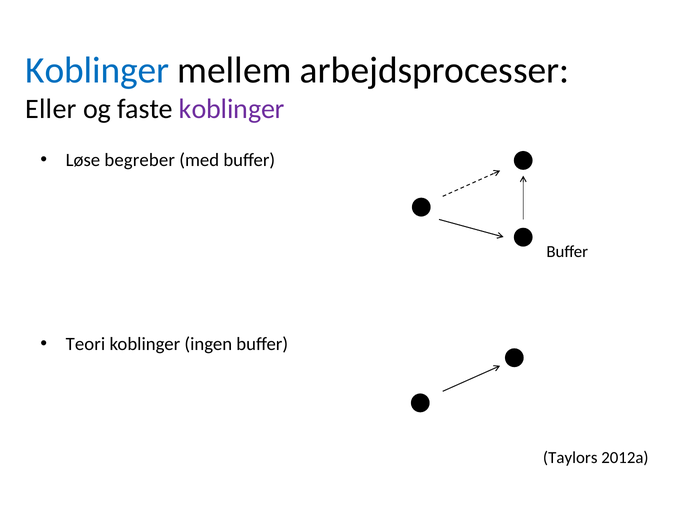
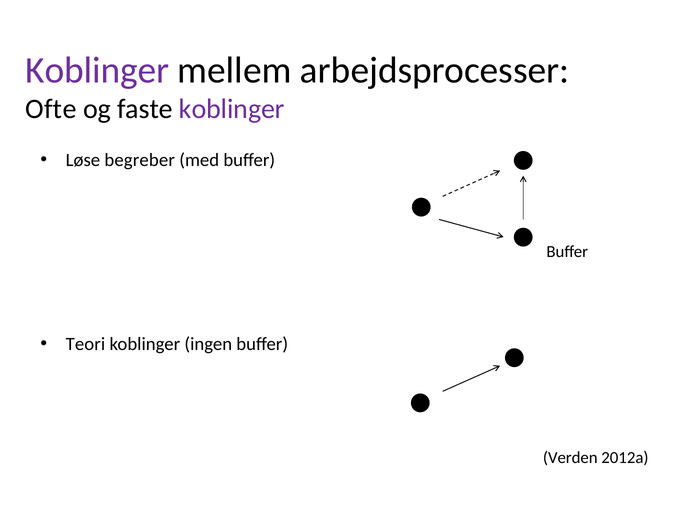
Koblinger colour: blue -> purple (97, 70)
Eller: Eller -> Ofte (51, 109)
Taylors: Taylors -> Verden (570, 457)
